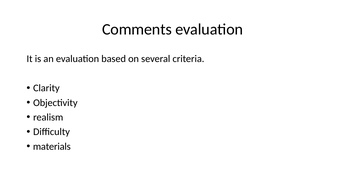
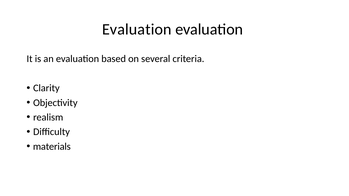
Comments: Comments -> Evaluation (137, 29)
